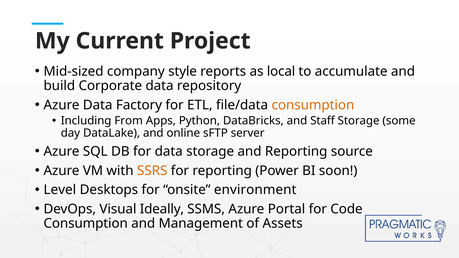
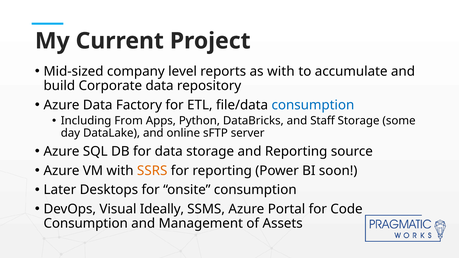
style: style -> level (183, 71)
as local: local -> with (281, 71)
consumption colour: orange -> blue (313, 105)
Level: Level -> Later (60, 190)
onsite environment: environment -> consumption (255, 190)
